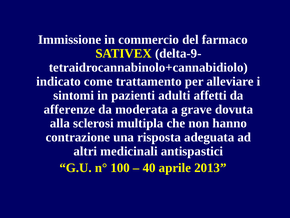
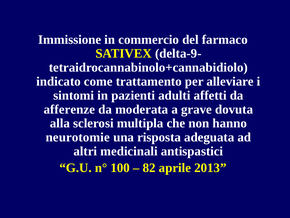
contrazione: contrazione -> neurotomie (78, 137)
40: 40 -> 82 (149, 167)
